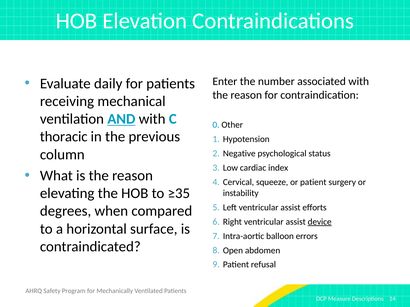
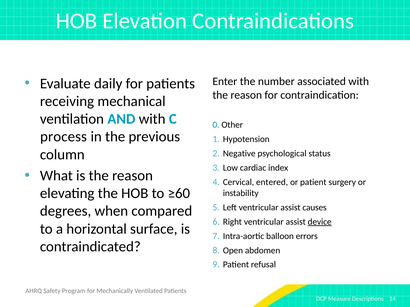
AND underline: present -> none (121, 119)
thoracic: thoracic -> process (64, 137)
squeeze: squeeze -> entered (272, 182)
≥35: ≥35 -> ≥60 (179, 194)
efforts: efforts -> causes (315, 208)
